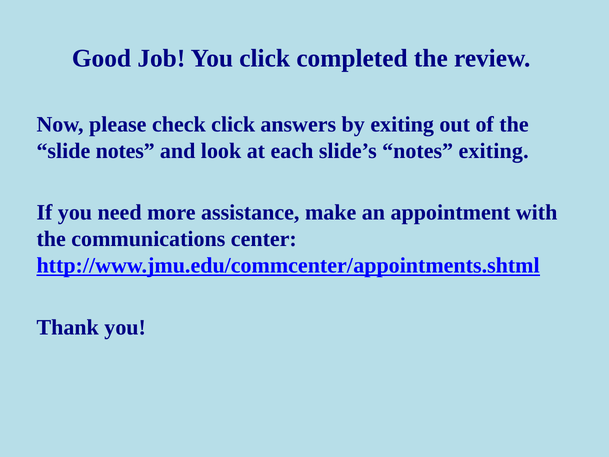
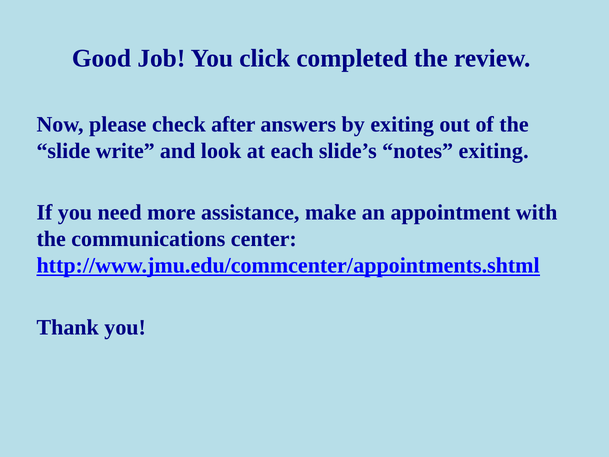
check click: click -> after (233, 124)
slide notes: notes -> write (125, 151)
